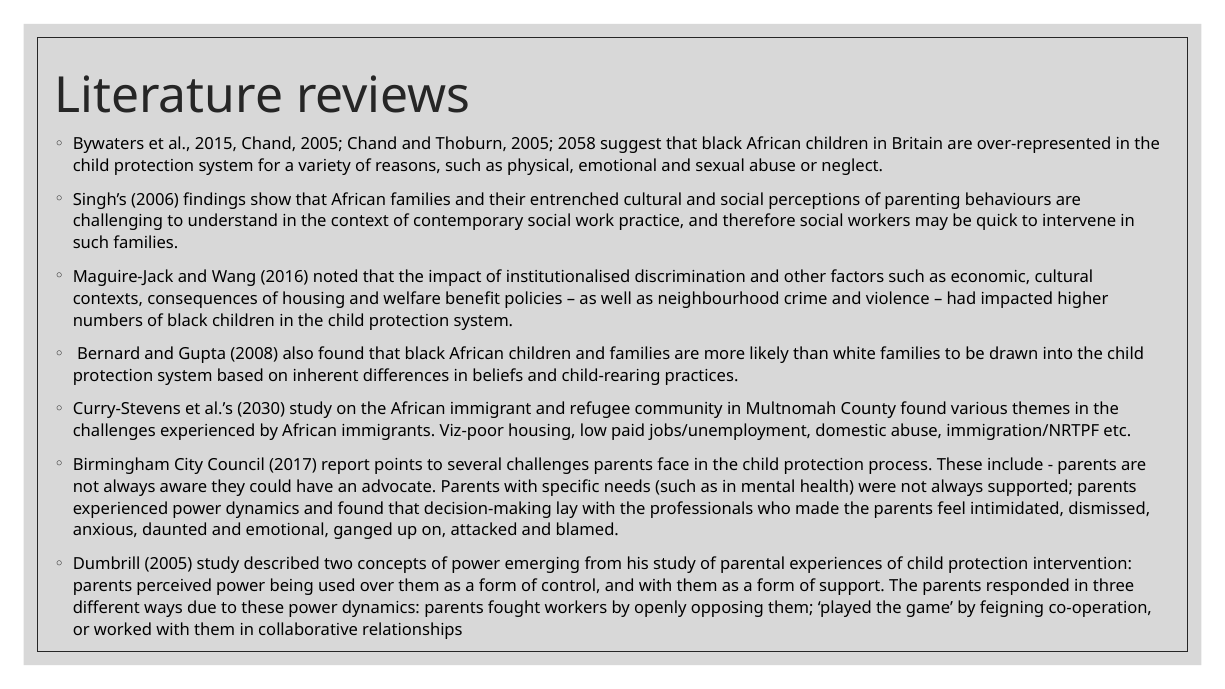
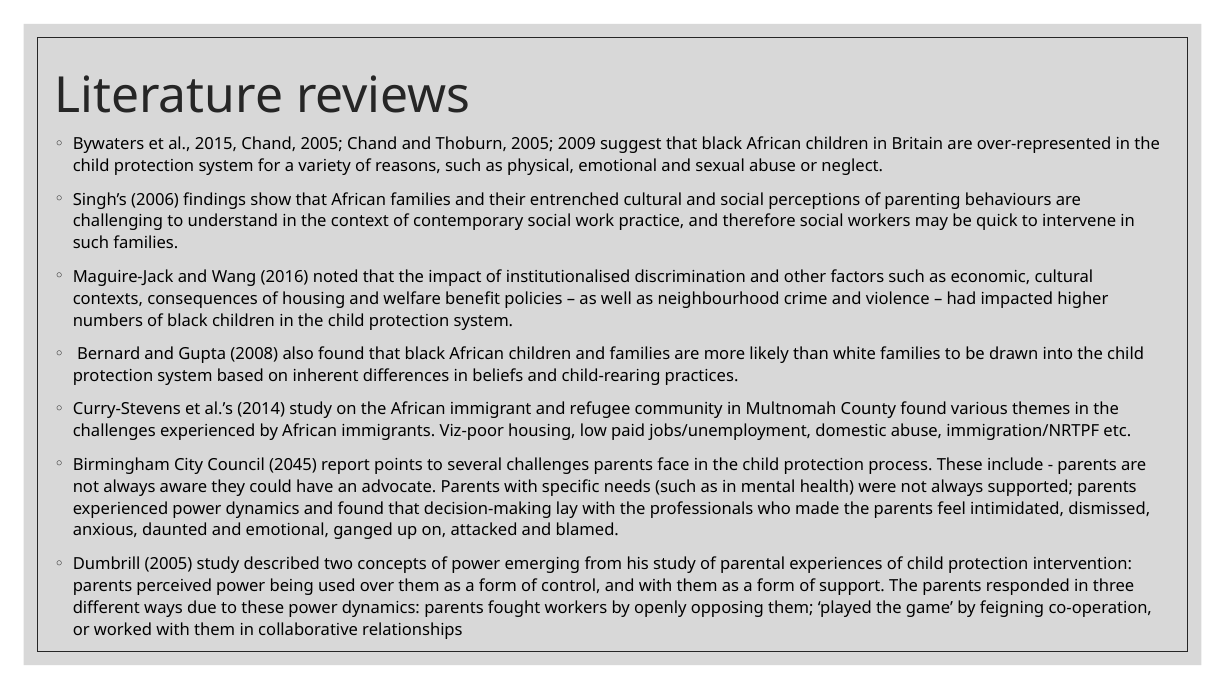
2058: 2058 -> 2009 (577, 144)
2030: 2030 -> 2014 (261, 409)
2017: 2017 -> 2045 (293, 465)
